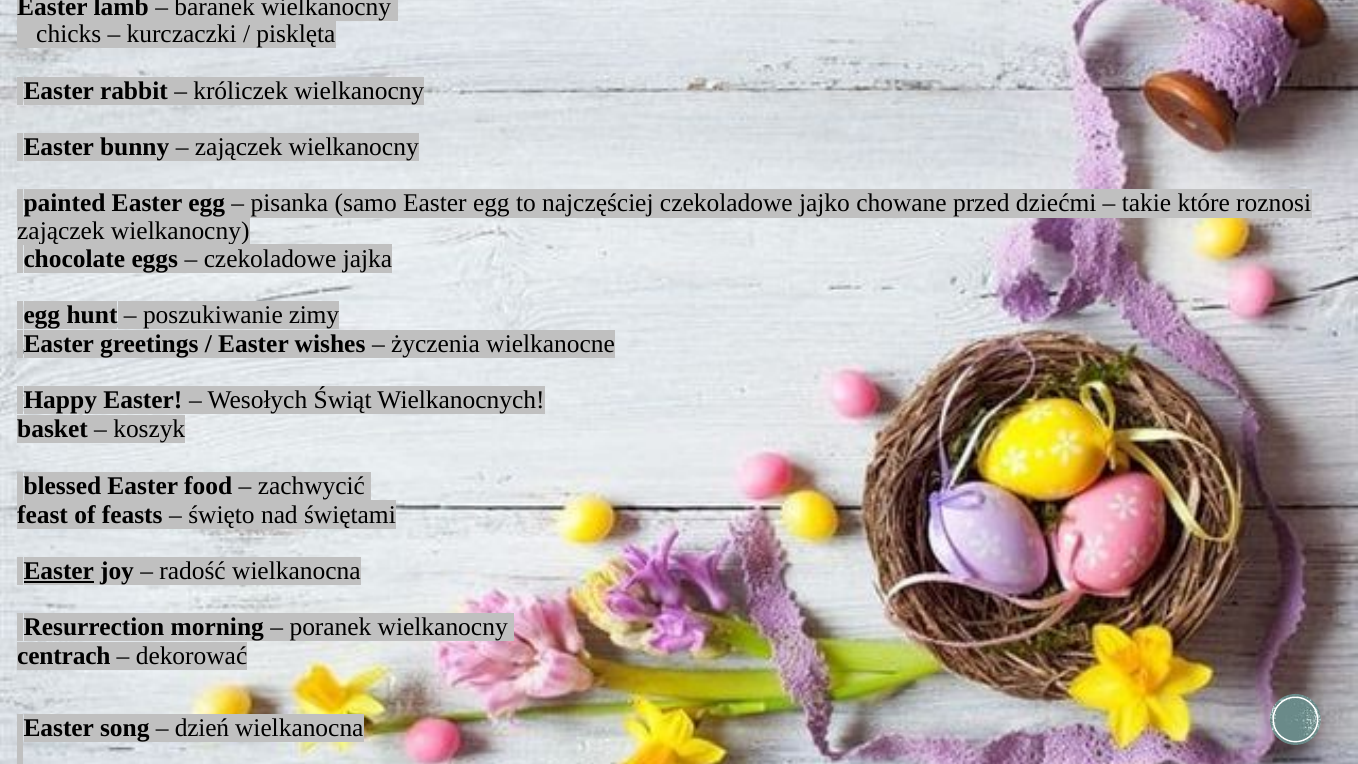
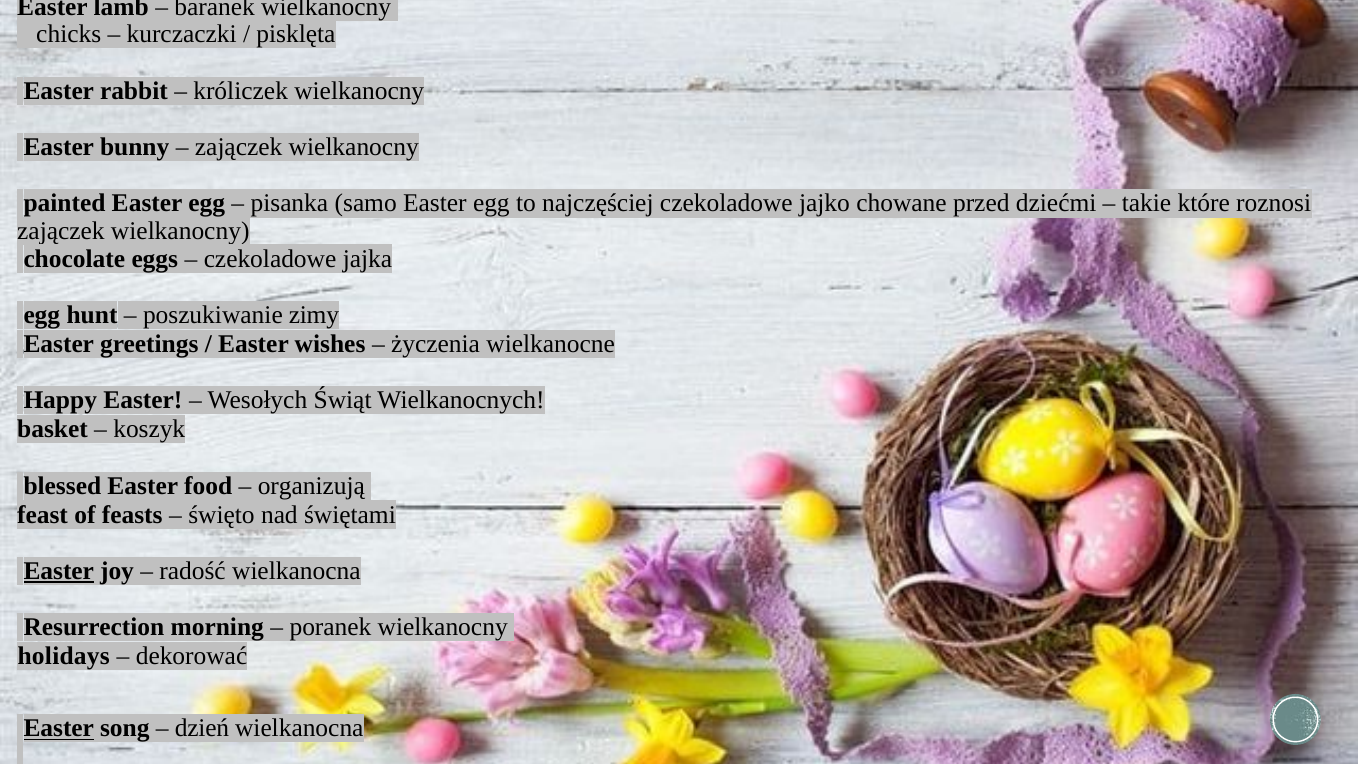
zachwycić: zachwycić -> organizują (311, 486)
centrach: centrach -> holidays (64, 656)
Easter underline: none -> present (59, 728)
